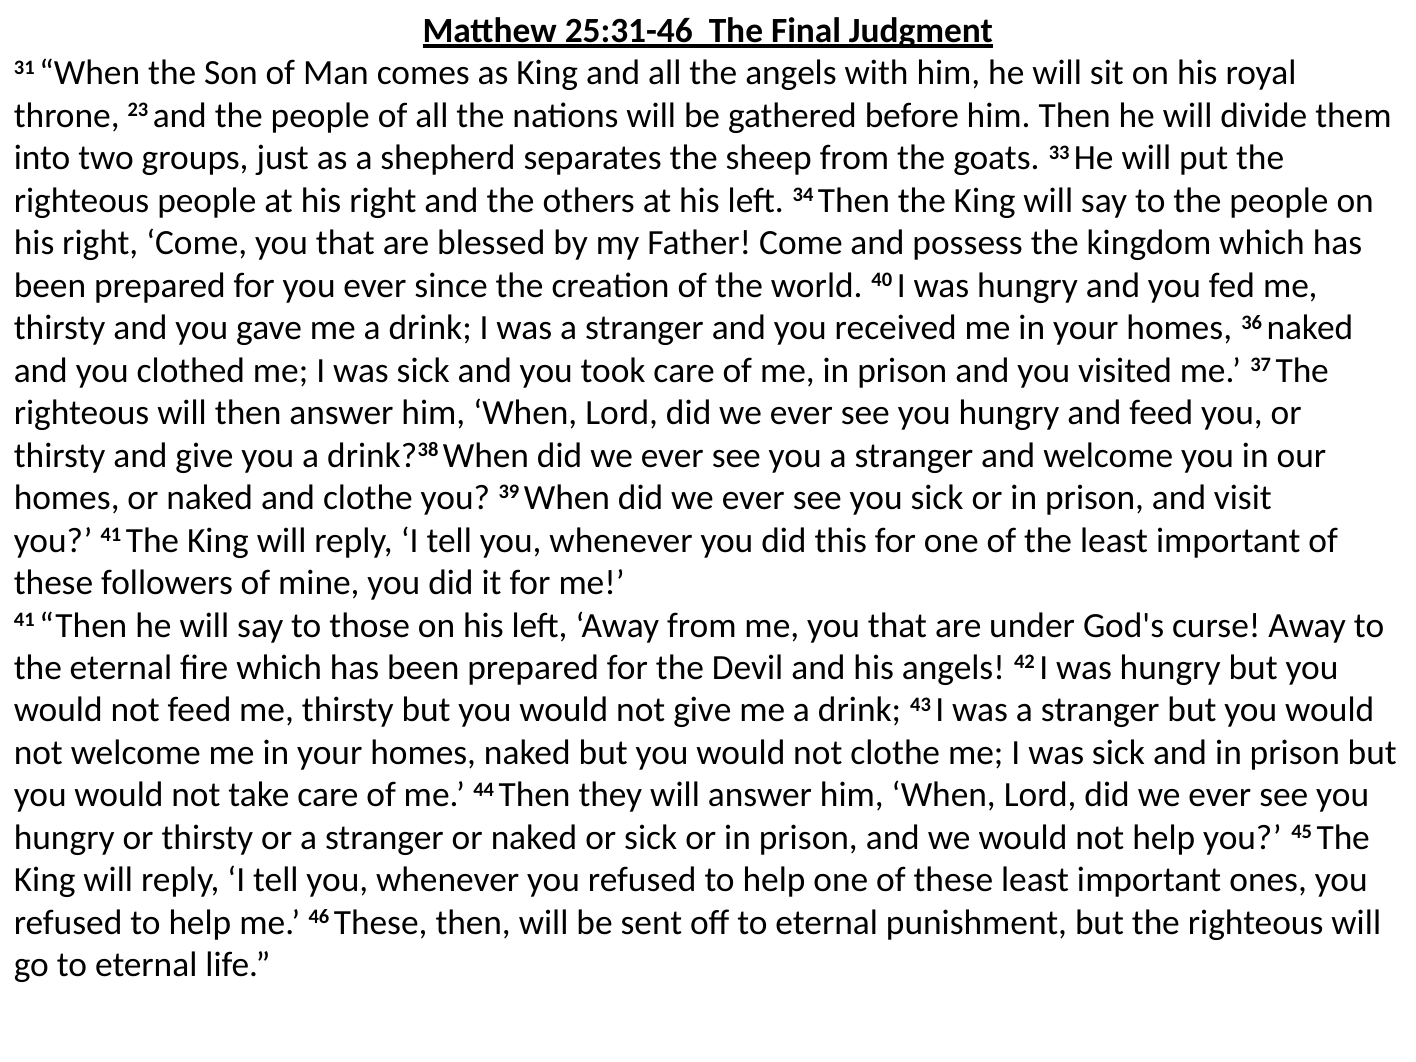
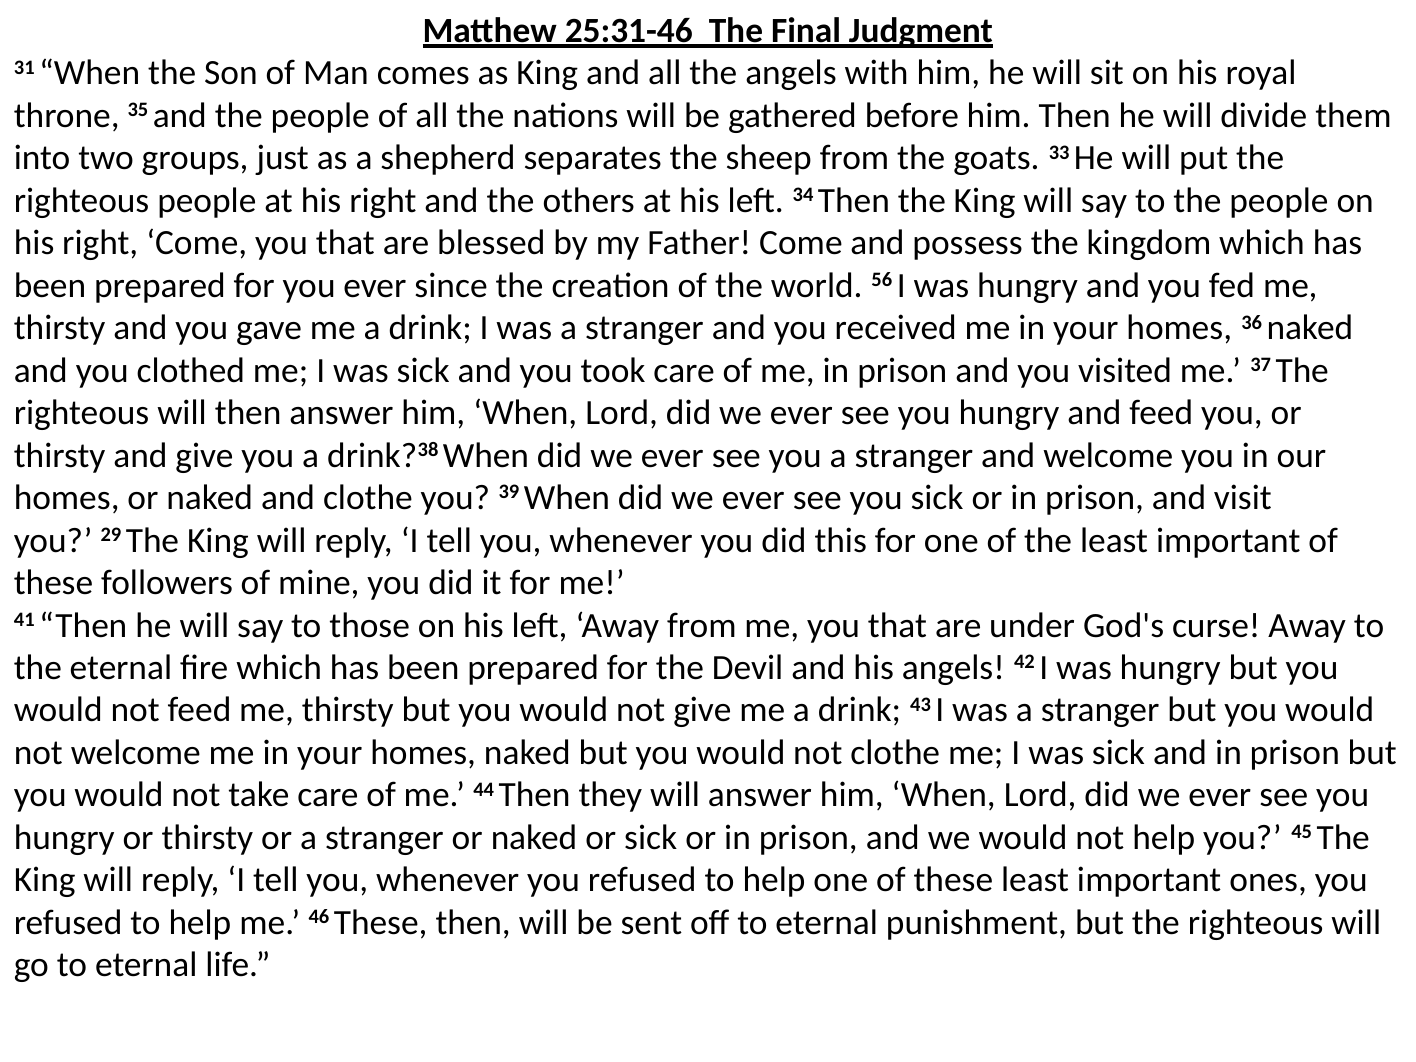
23: 23 -> 35 (138, 110)
40: 40 -> 56 (882, 280)
you 41: 41 -> 29 (111, 535)
